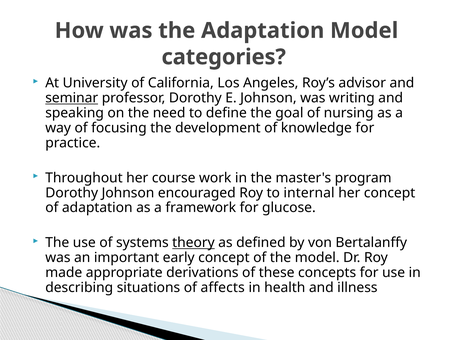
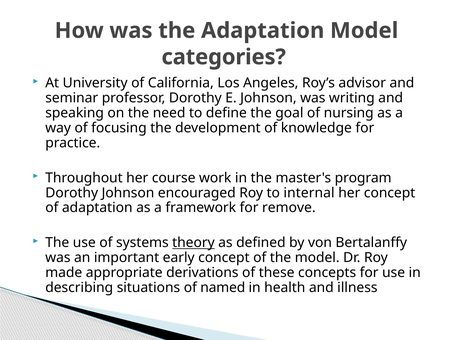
seminar underline: present -> none (72, 98)
glucose: glucose -> remove (289, 208)
affects: affects -> named (223, 287)
